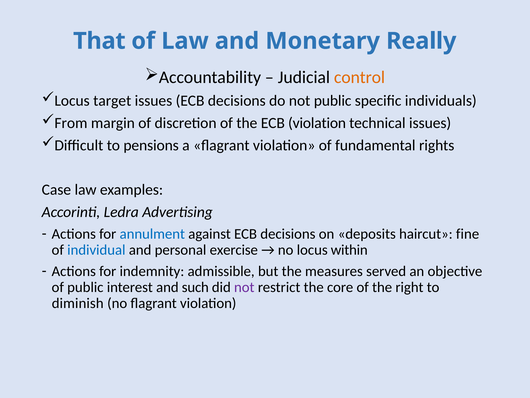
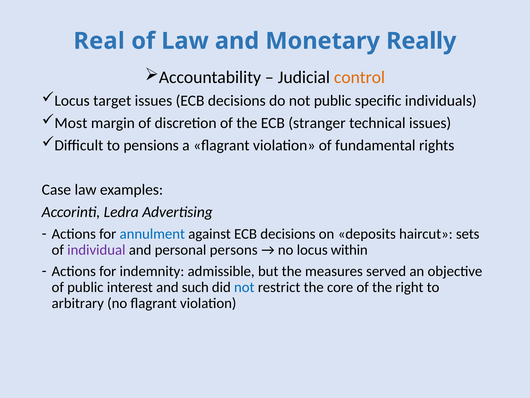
That: That -> Real (99, 41)
From: From -> Most (71, 123)
ECB violation: violation -> stranger (317, 123)
fine: fine -> sets (468, 234)
individual colour: blue -> purple (96, 250)
exercise: exercise -> persons (234, 250)
not colour: purple -> blue (244, 287)
diminish: diminish -> arbitrary (78, 303)
